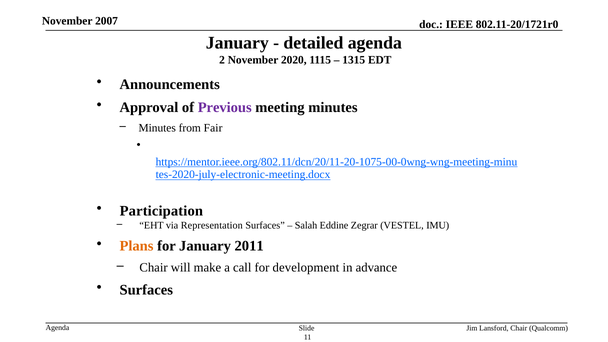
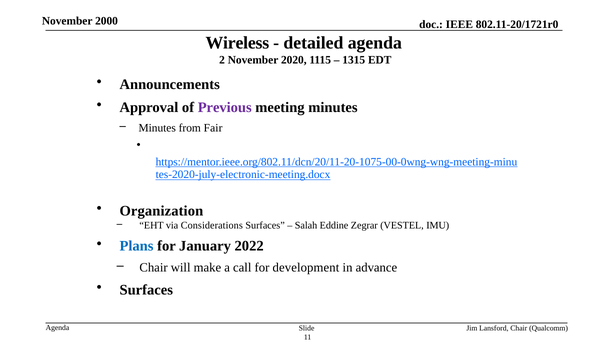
2007: 2007 -> 2000 (107, 21)
January: January -> Wireless (237, 43)
Participation: Participation -> Organization (161, 211)
Representation: Representation -> Considerations (212, 225)
Plans colour: orange -> blue (137, 246)
2011: 2011 -> 2022 (249, 246)
